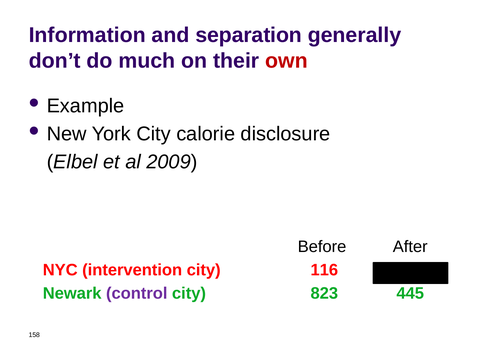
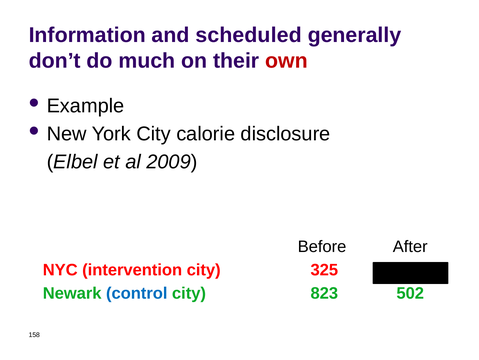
separation: separation -> scheduled (249, 35)
116: 116 -> 325 (324, 269)
control colour: purple -> blue (137, 293)
445: 445 -> 502 (410, 293)
